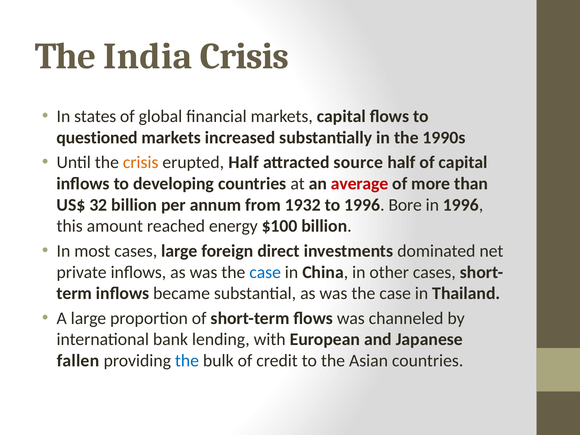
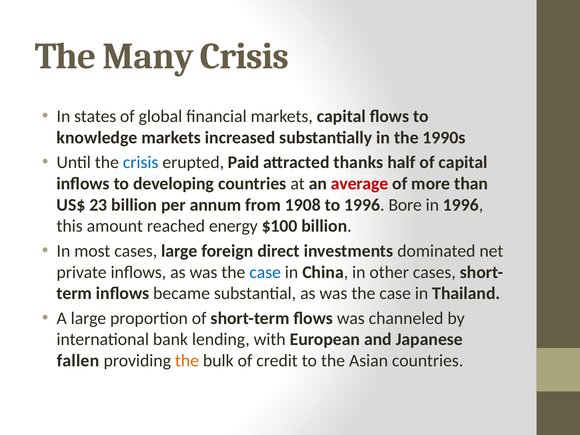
India: India -> Many (148, 56)
questioned: questioned -> knowledge (97, 138)
crisis colour: orange -> blue (141, 162)
erupted Half: Half -> Paid (244, 162)
source: source -> thanks (358, 162)
32: 32 -> 23 (98, 205)
1932: 1932 -> 1908 (303, 205)
the colour: blue -> orange (187, 361)
